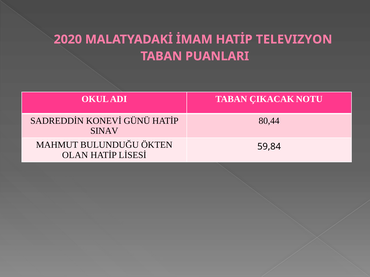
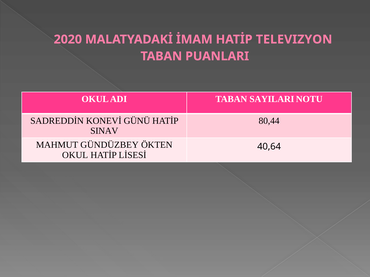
ÇIKACAK: ÇIKACAK -> SAYILARI (272, 99)
BULUNDUĞU: BULUNDUĞU -> GÜNDÜZBEY (110, 145)
59,84: 59,84 -> 40,64 (269, 147)
OLAN: OLAN -> OKUL (75, 155)
